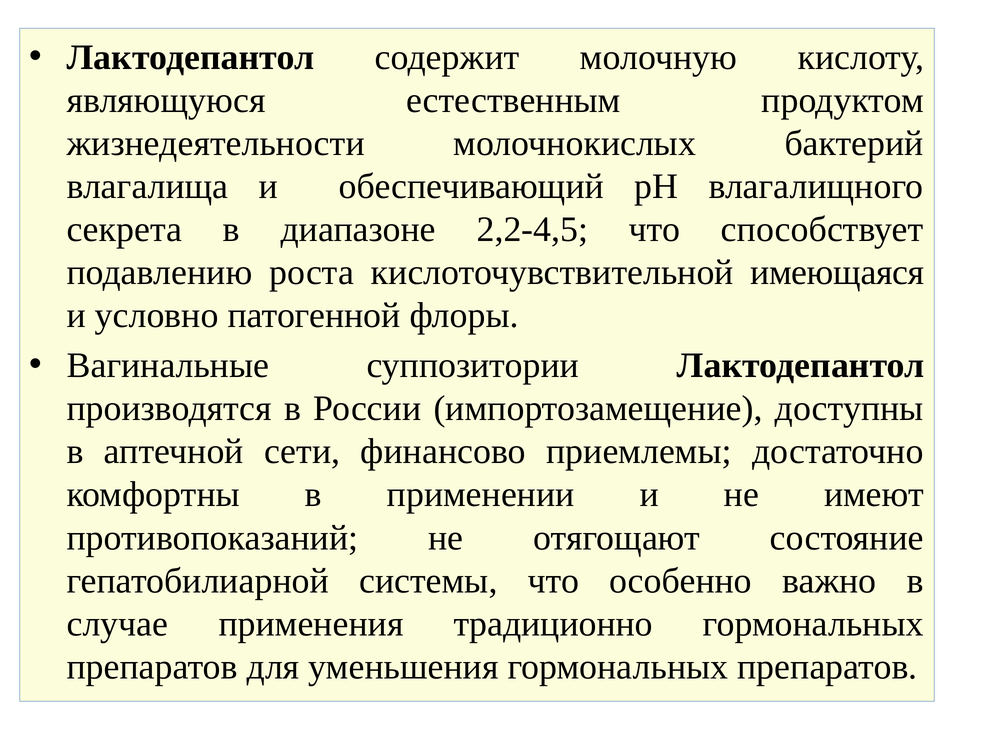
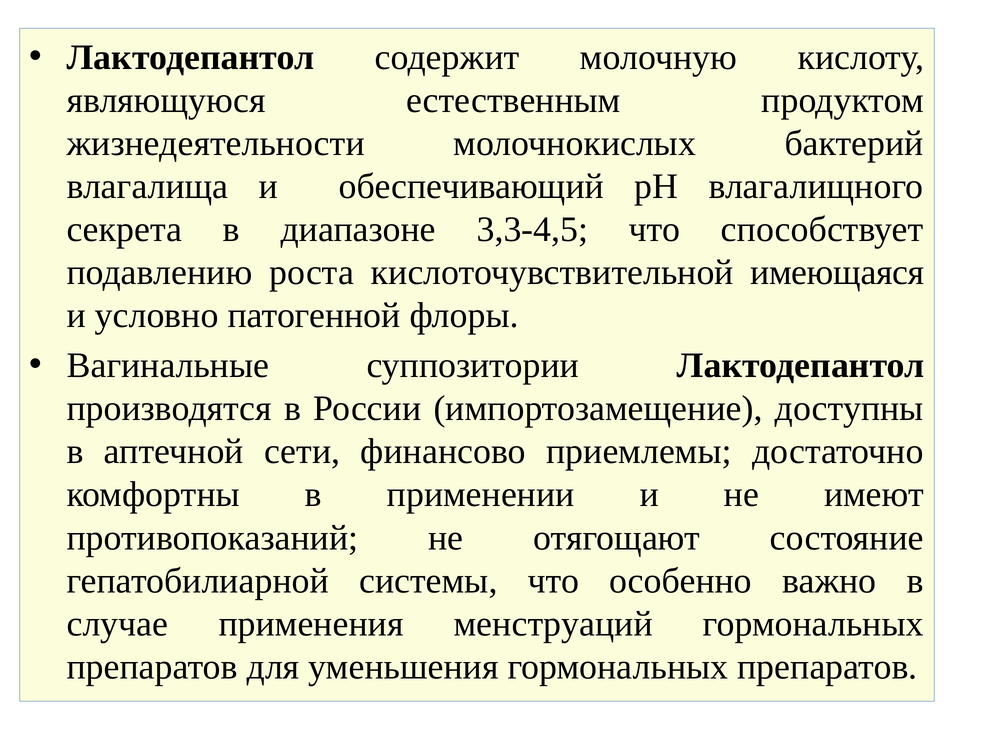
2,2‑4,5: 2,2‑4,5 -> 3,3‑4,5 (532, 229)
традиционно: традиционно -> менструаций (553, 623)
